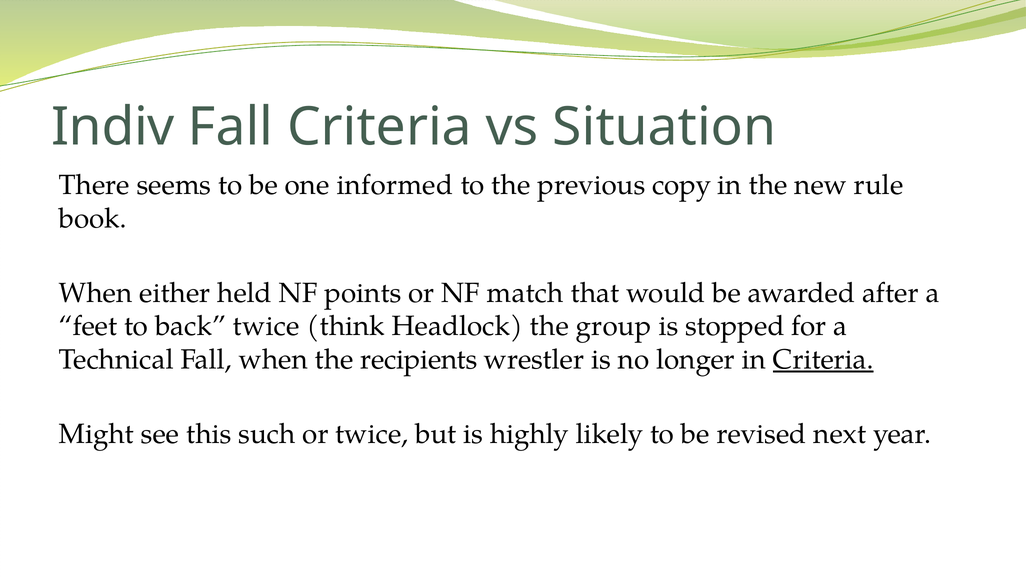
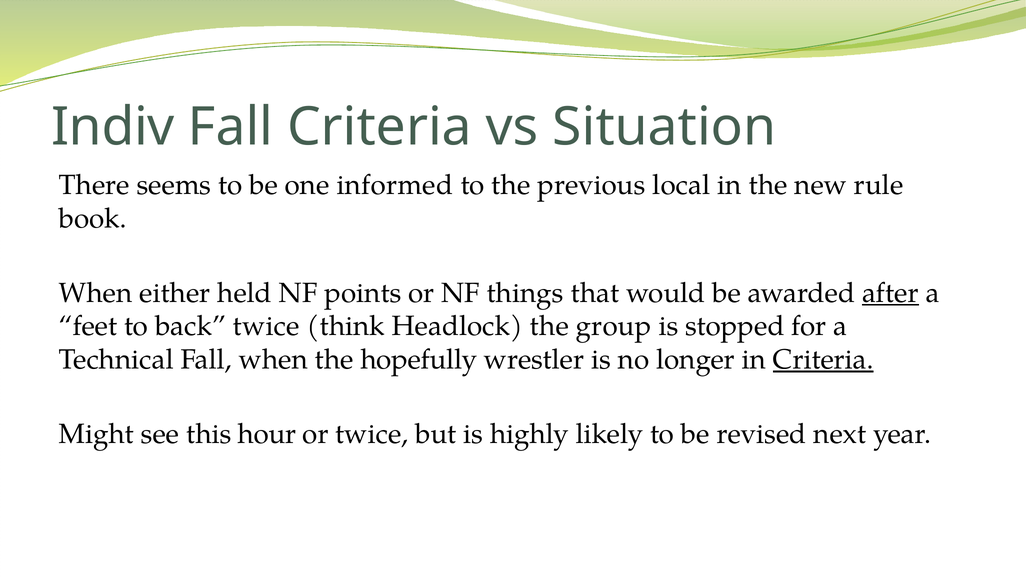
copy: copy -> local (681, 185)
match: match -> things (525, 293)
after underline: none -> present (890, 293)
recipients: recipients -> hopefully (419, 360)
such: such -> hour (267, 434)
